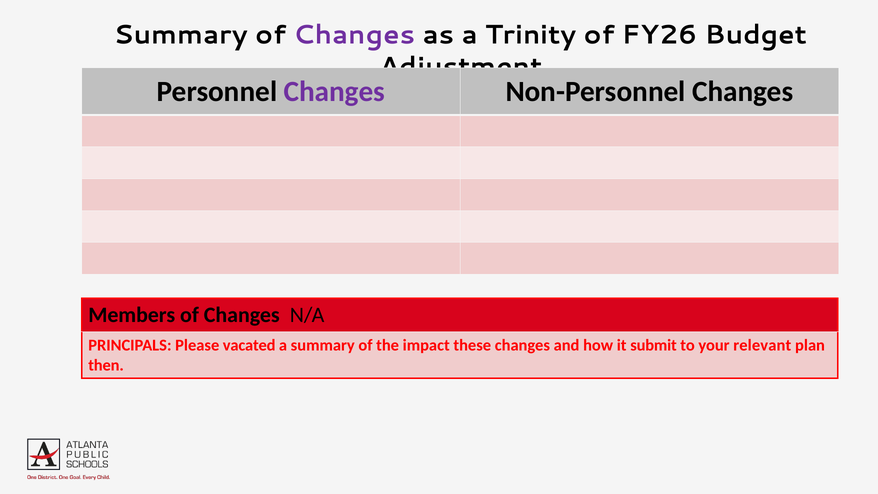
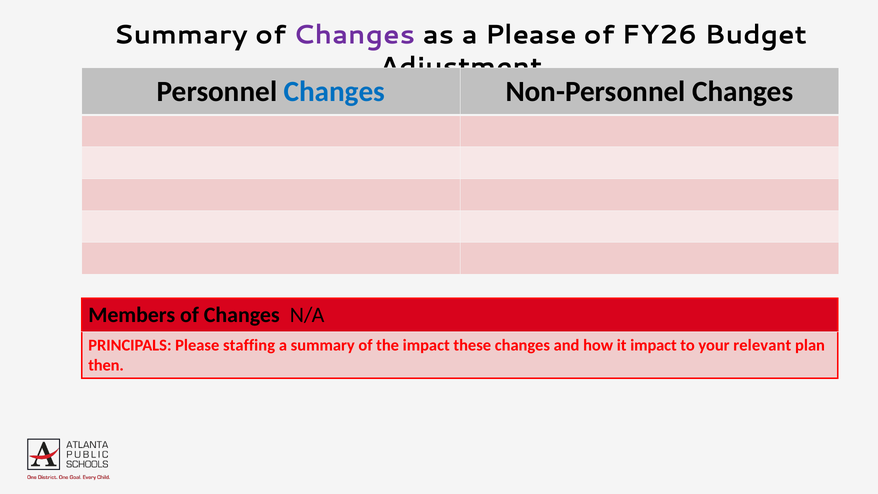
a Trinity: Trinity -> Please (531, 35)
Changes colour: purple -> blue (334, 92)
vacated: vacated -> staffing (249, 345)
it submit: submit -> impact (654, 345)
